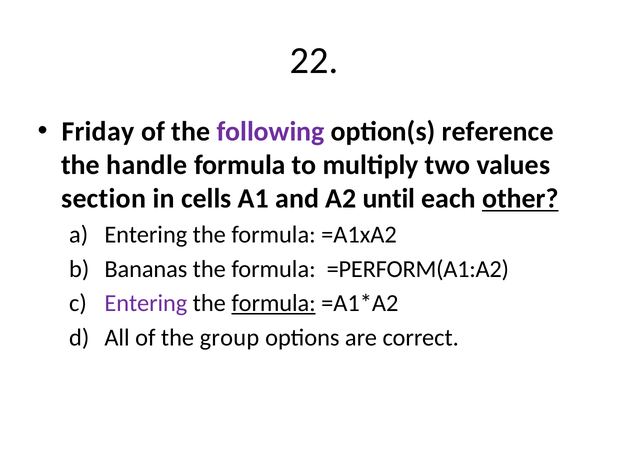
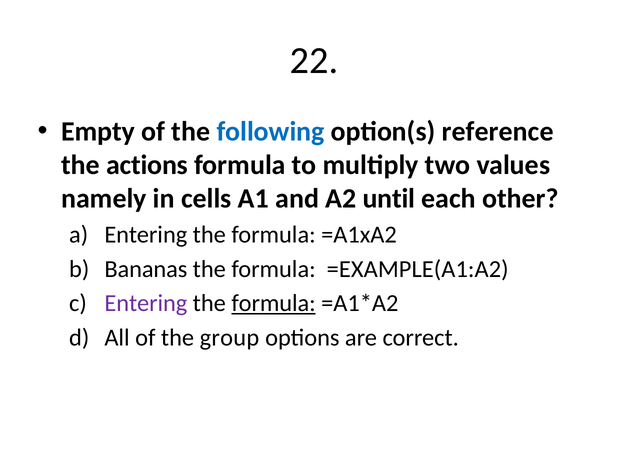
Friday: Friday -> Empty (98, 132)
following colour: purple -> blue (271, 132)
handle: handle -> actions (147, 165)
section: section -> namely (104, 199)
other underline: present -> none (520, 199)
=PERFORM(A1:A2: =PERFORM(A1:A2 -> =EXAMPLE(A1:A2 (418, 269)
